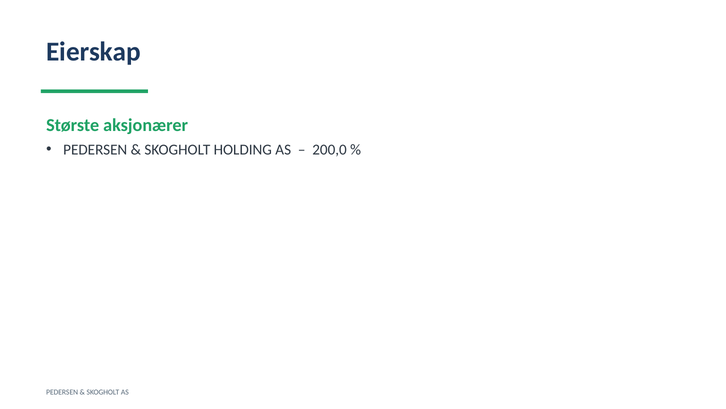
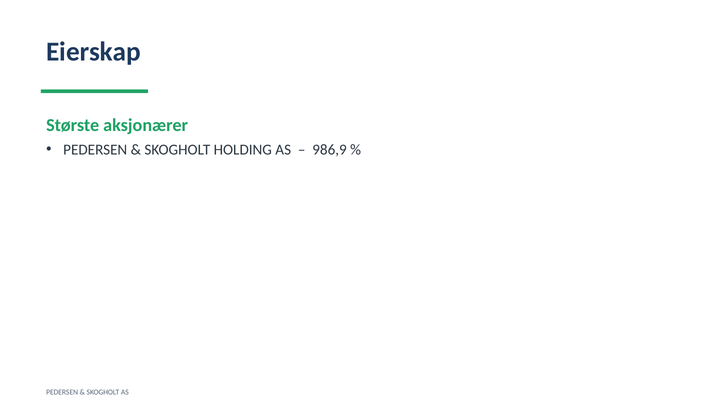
200,0: 200,0 -> 986,9 (330, 149)
